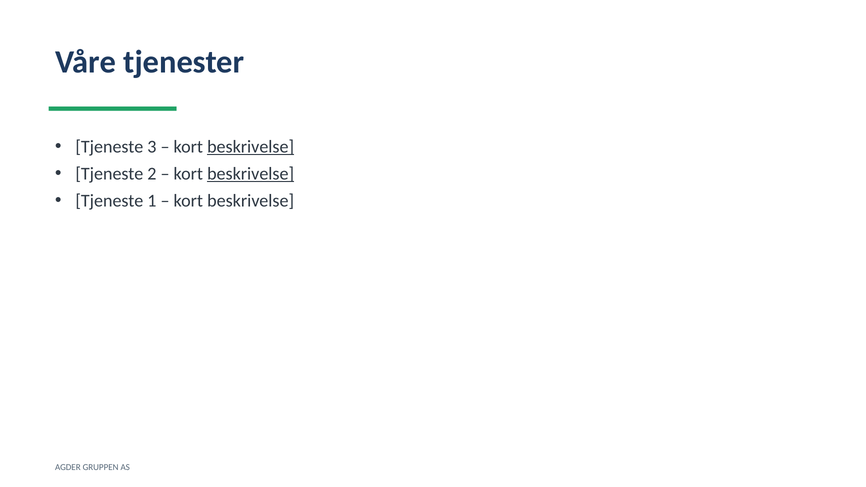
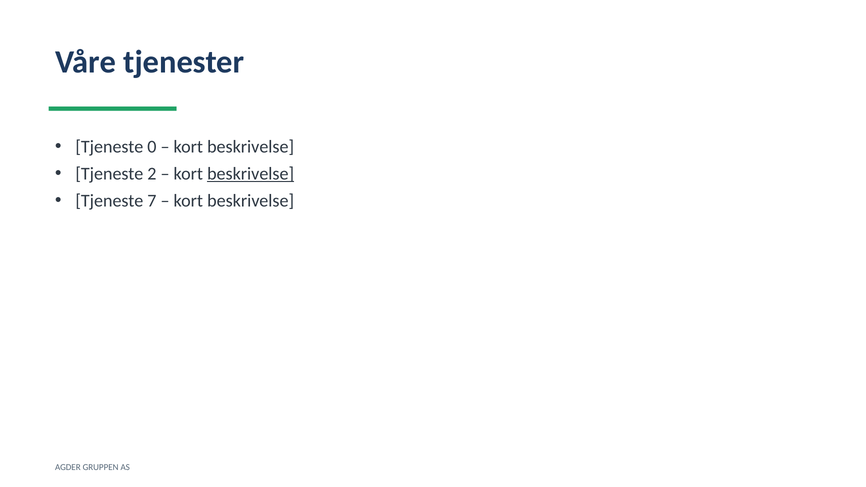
3: 3 -> 0 (152, 147)
beskrivelse underline: present -> none (251, 147)
1: 1 -> 7 (152, 201)
